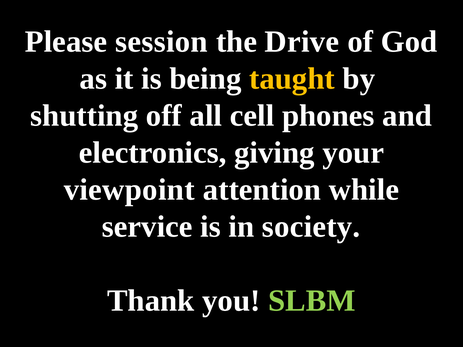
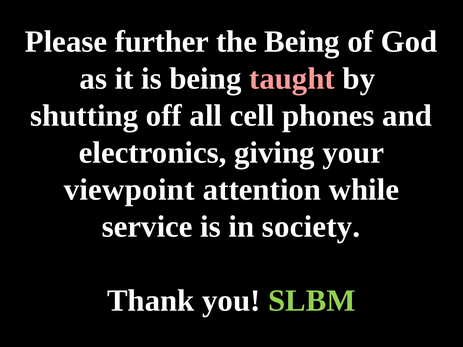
session: session -> further (162, 42)
the Drive: Drive -> Being (302, 42)
taught colour: yellow -> pink (292, 79)
